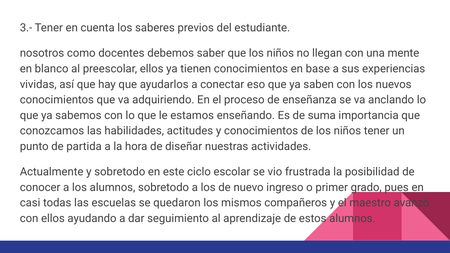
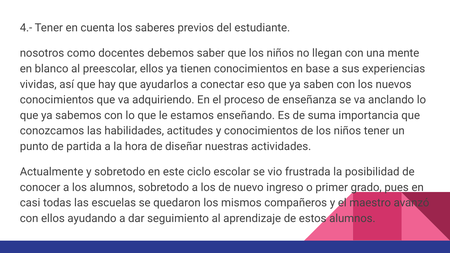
3.-: 3.- -> 4.- (26, 28)
